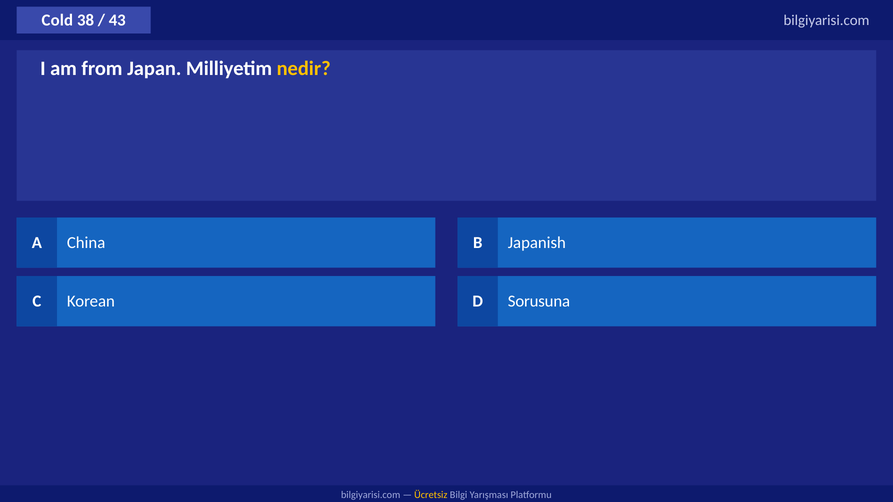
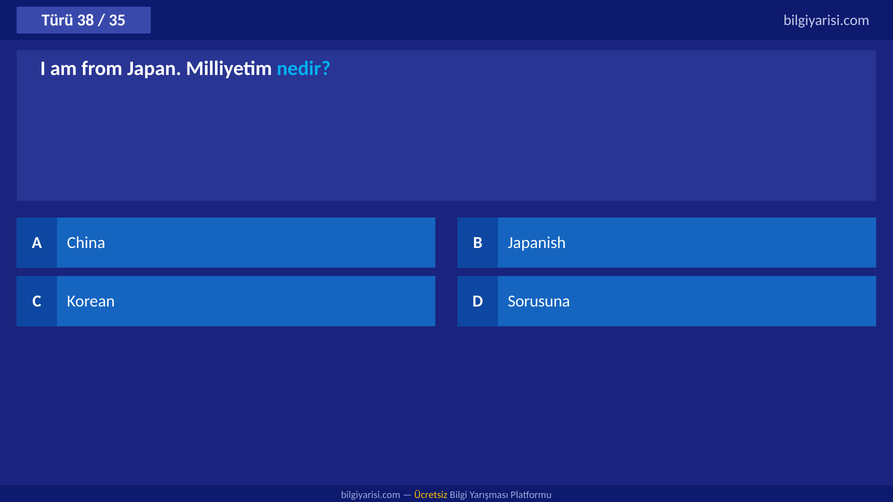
Cold: Cold -> Türü (57, 20)
43: 43 -> 35 (117, 20)
nedir colour: yellow -> light blue (304, 69)
